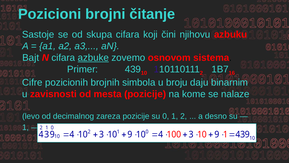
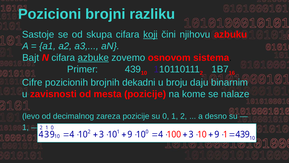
čitanje: čitanje -> razliku (152, 14)
koji underline: none -> present (150, 34)
simbola: simbola -> dekadni (139, 82)
